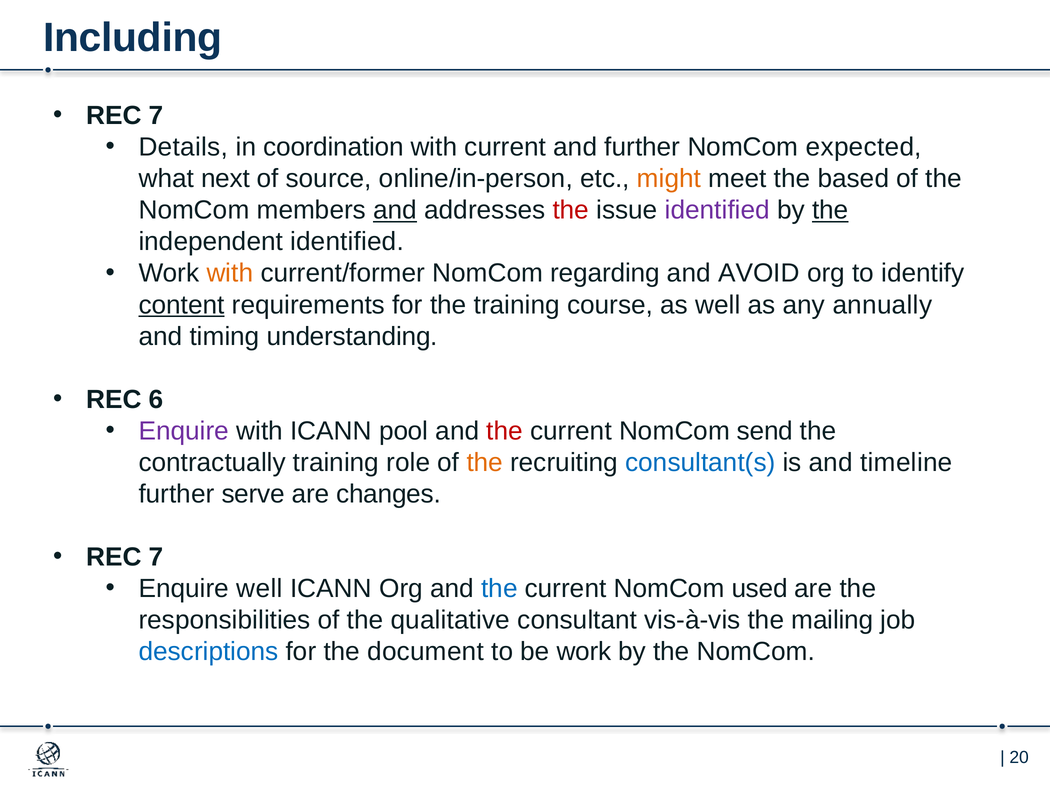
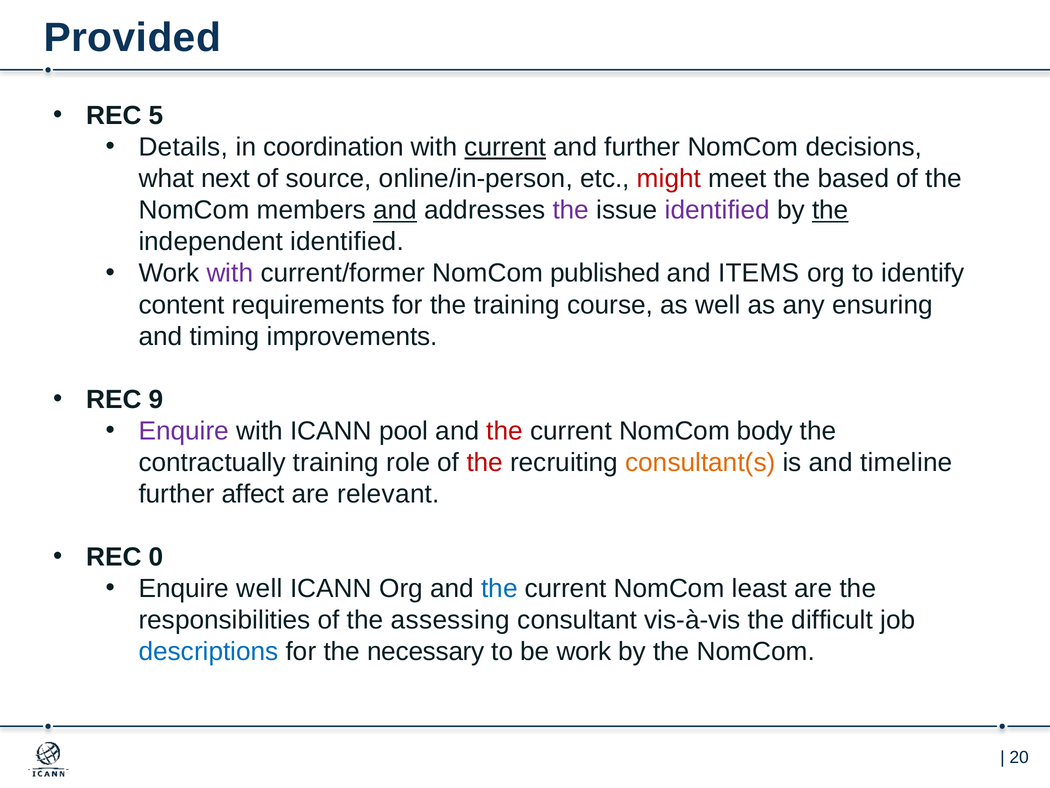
Including: Including -> Provided (132, 38)
7: 7 -> 5 (156, 116)
current underline: none -> present (505, 147)
expected: expected -> decisions (864, 147)
might colour: orange -> red (669, 179)
the colour: red -> purple (571, 210)
with colour: orange -> purple (230, 273)
regarding: regarding -> published (605, 273)
AVOID: AVOID -> ITEMS (759, 273)
content underline: present -> none (182, 305)
annually: annually -> ensuring (883, 305)
understanding: understanding -> improvements (352, 336)
6: 6 -> 9 (156, 399)
send: send -> body (765, 431)
the colour: orange -> red (485, 462)
consultant(s colour: blue -> orange (700, 462)
serve: serve -> affect (253, 494)
changes: changes -> relevant (388, 494)
7: 7 -> 0 (156, 557)
used: used -> least (759, 588)
qualitative: qualitative -> assessing (450, 620)
mailing: mailing -> difficult (832, 620)
document: document -> necessary (426, 651)
